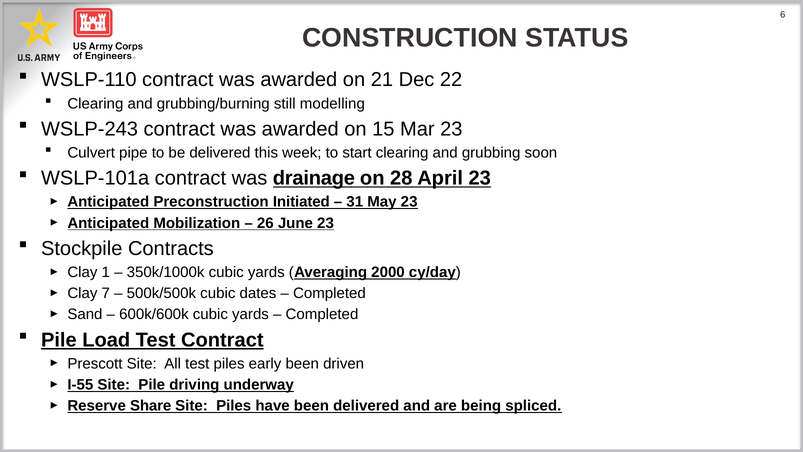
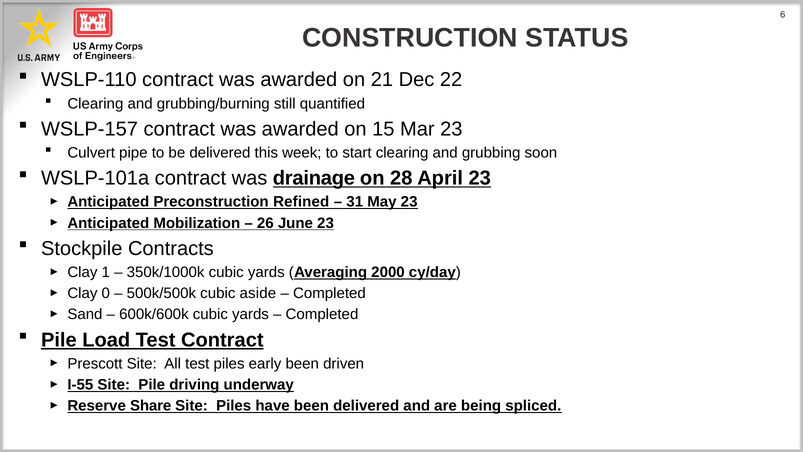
modelling: modelling -> quantified (332, 103)
WSLP-243: WSLP-243 -> WSLP-157 (90, 129)
Initiated: Initiated -> Refined (301, 202)
7: 7 -> 0 (106, 293)
dates: dates -> aside (258, 293)
